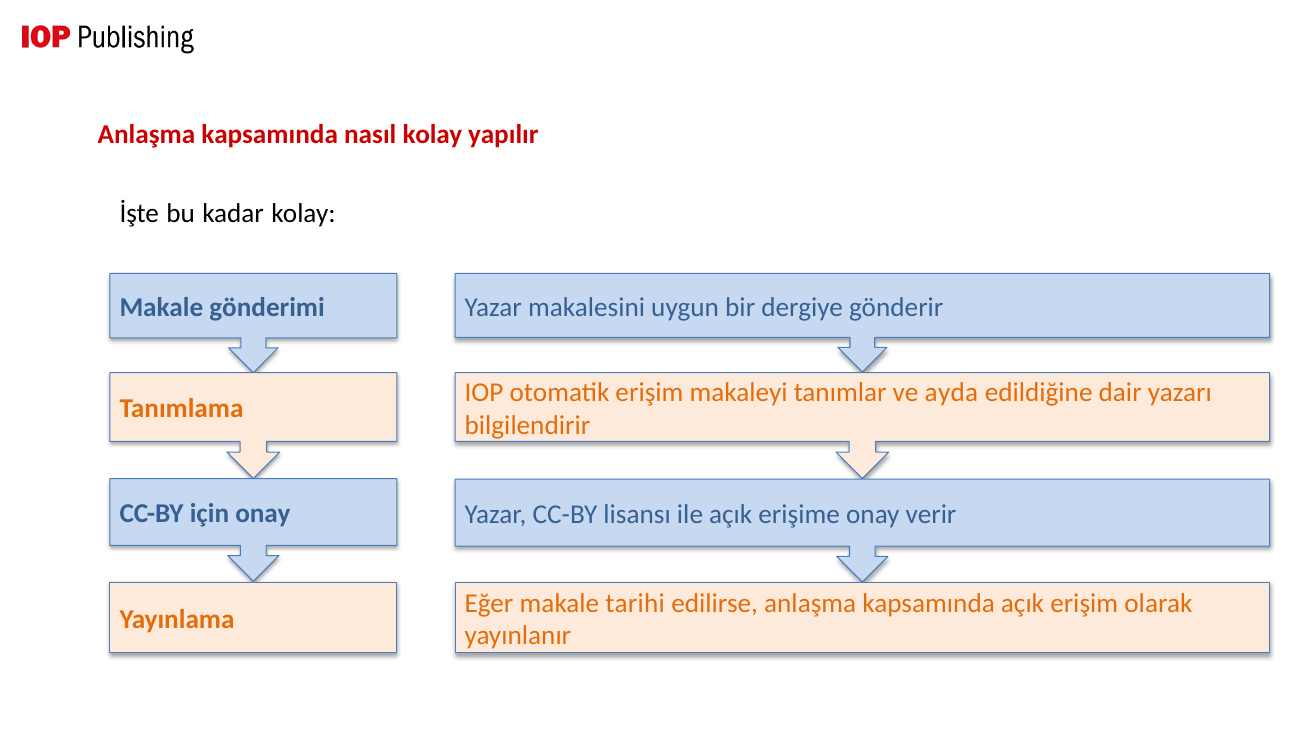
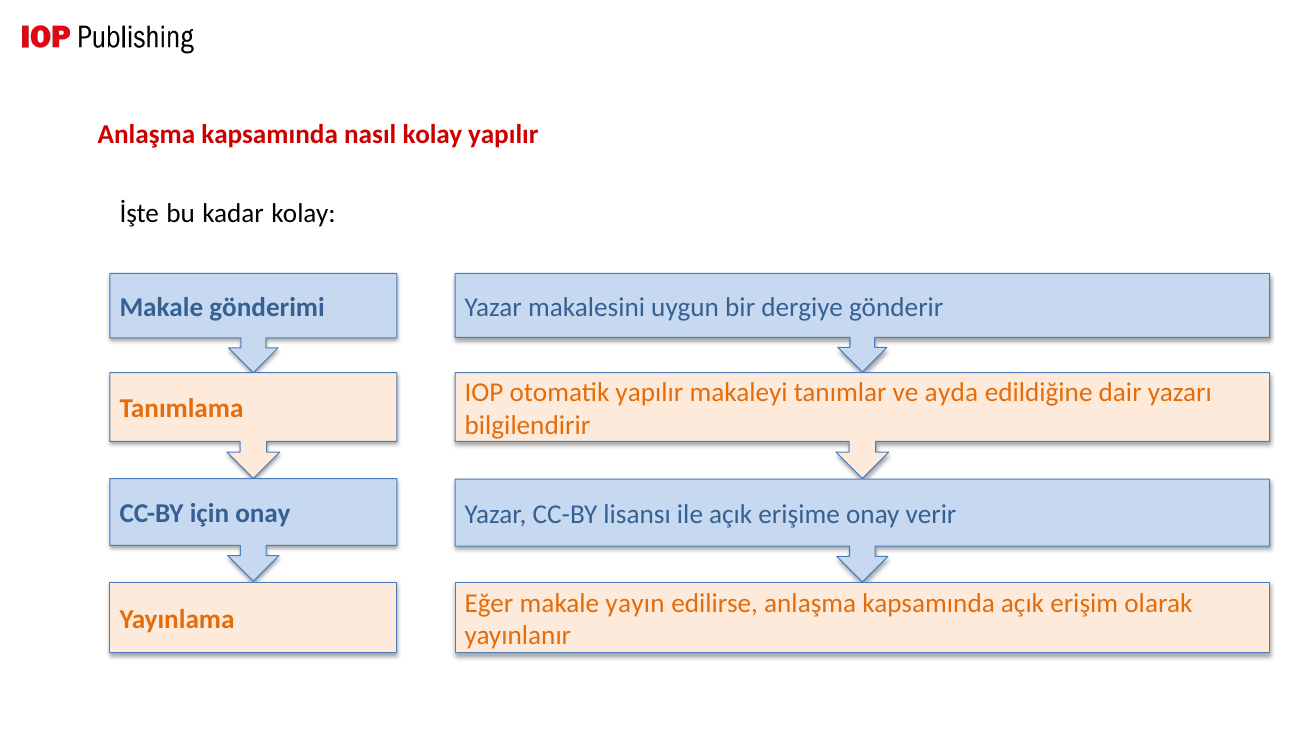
otomatik erişim: erişim -> yapılır (649, 393)
tarihi: tarihi -> yayın (635, 603)
